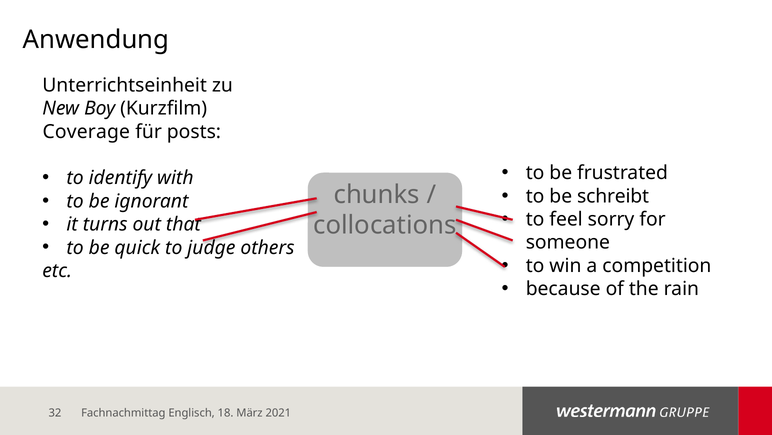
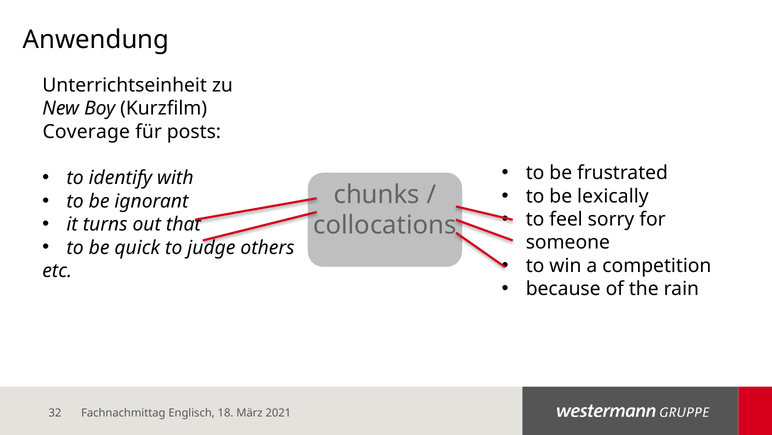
schreibt: schreibt -> lexically (613, 196)
